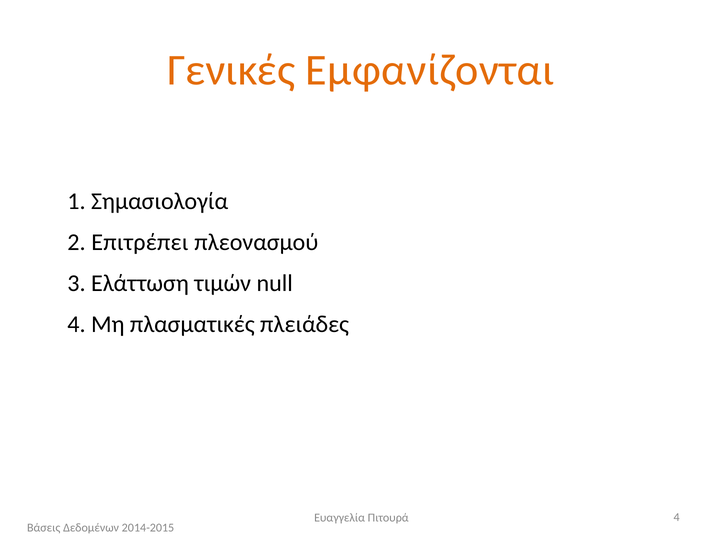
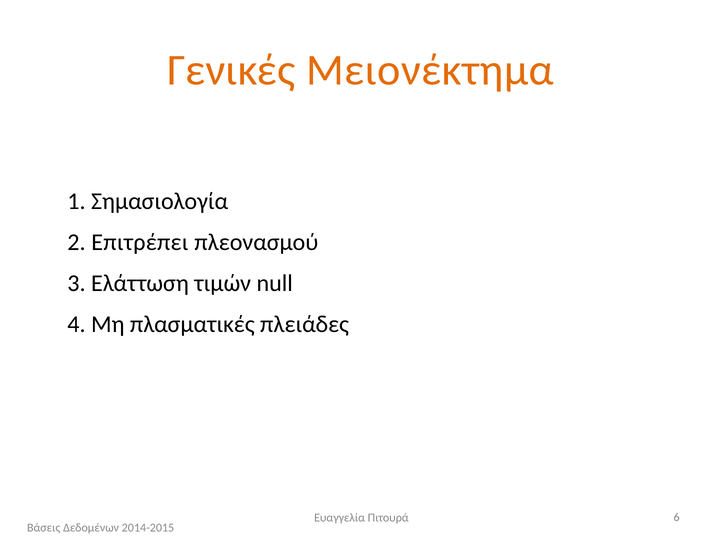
Εμφανίζονται: Εμφανίζονται -> Μειονέκτημα (430, 70)
Πιτουρά 4: 4 -> 6 (677, 518)
